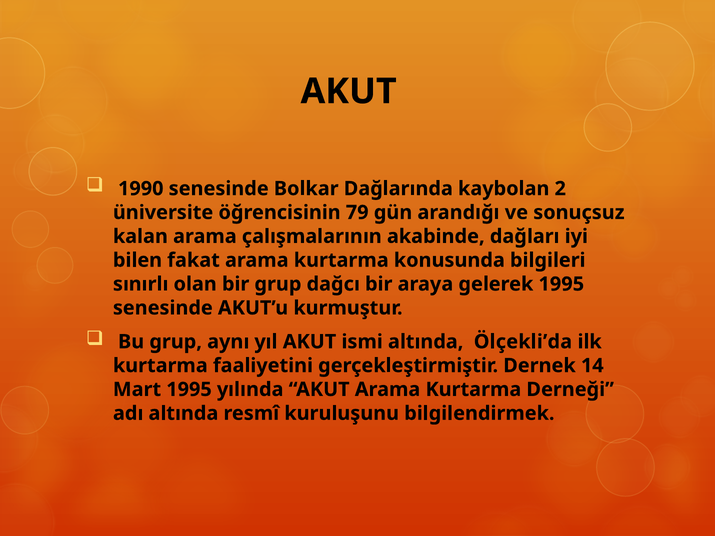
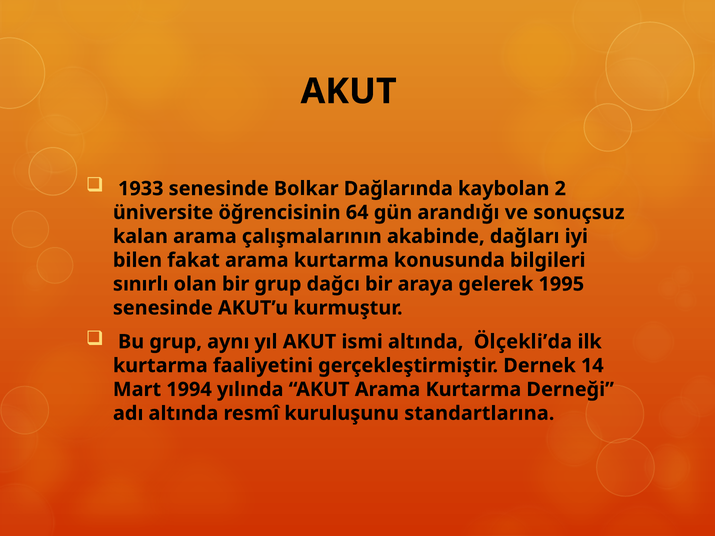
1990: 1990 -> 1933 (141, 189)
79: 79 -> 64 (357, 213)
Mart 1995: 1995 -> 1994 (189, 390)
bilgilendirmek: bilgilendirmek -> standartlarına (479, 413)
